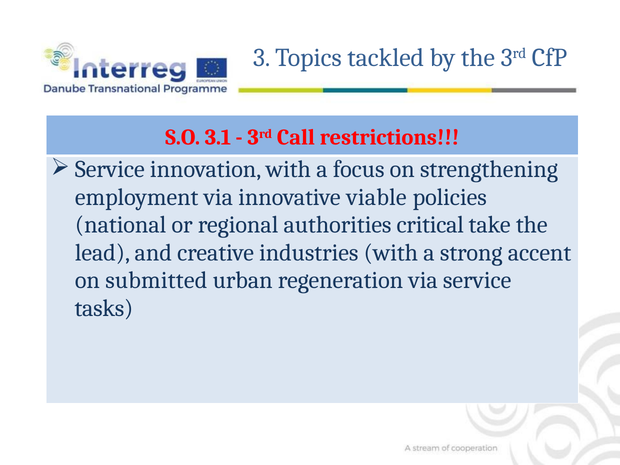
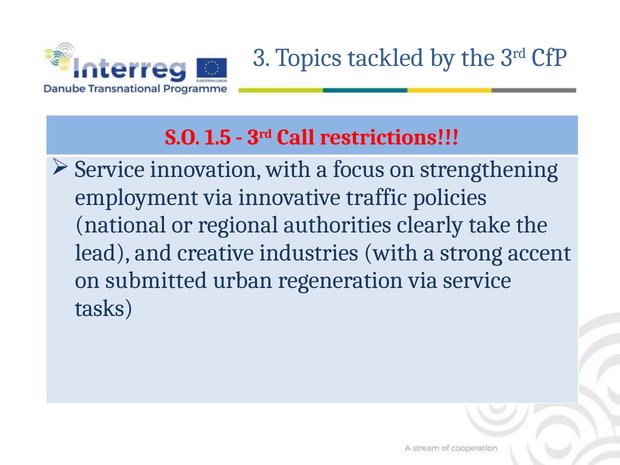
3.1: 3.1 -> 1.5 (218, 137)
viable: viable -> traffic (377, 197)
critical: critical -> clearly (430, 225)
